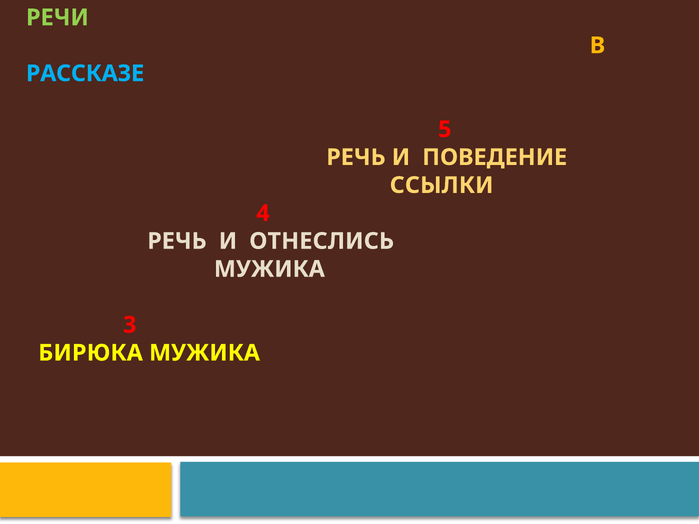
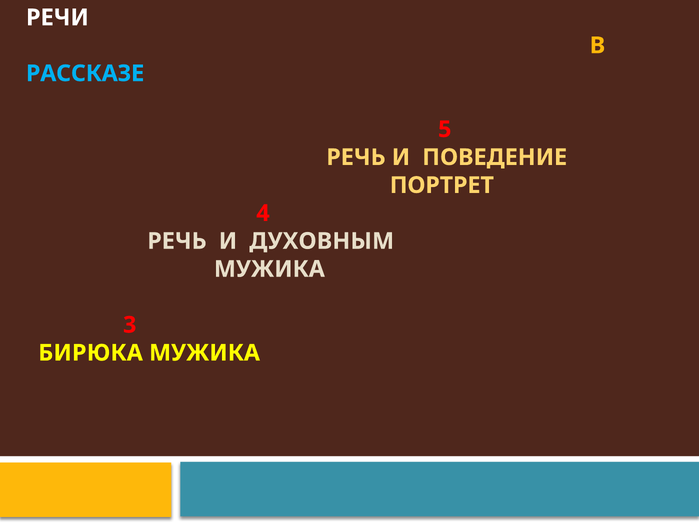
РЕЧИ colour: light green -> white (57, 18)
ССЫЛКИ: ССЫЛКИ -> ПОРТРЕТ (442, 185)
ОТНЕСЛИСЬ: ОТНЕСЛИСЬ -> ДУХОВНЫМ (322, 241)
